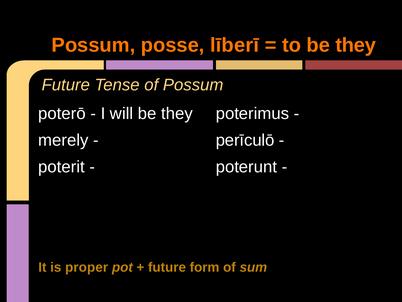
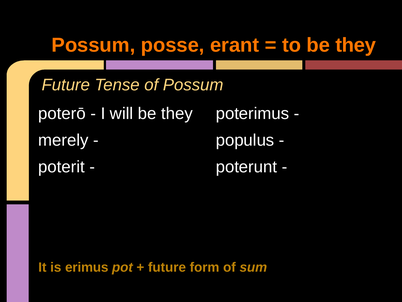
līberī: līberī -> erant (235, 45)
perīculō: perīculō -> populus (245, 140)
proper: proper -> erimus (87, 267)
